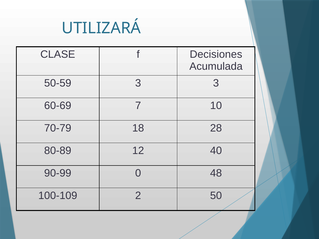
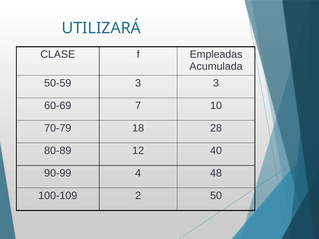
Decisiones: Decisiones -> Empleadas (216, 54)
0: 0 -> 4 (138, 173)
